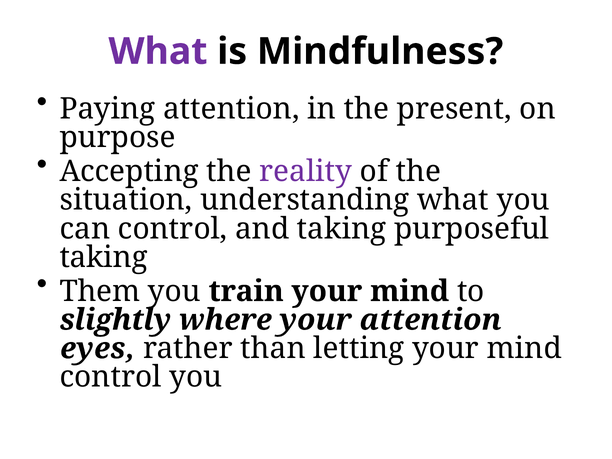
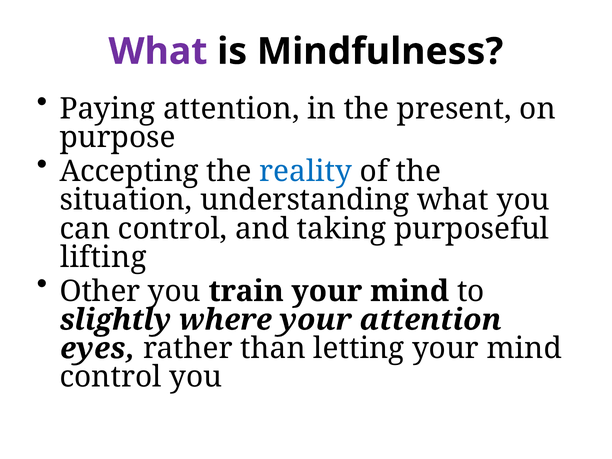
reality colour: purple -> blue (306, 172)
taking: taking -> lifting (103, 257)
Them: Them -> Other (100, 291)
